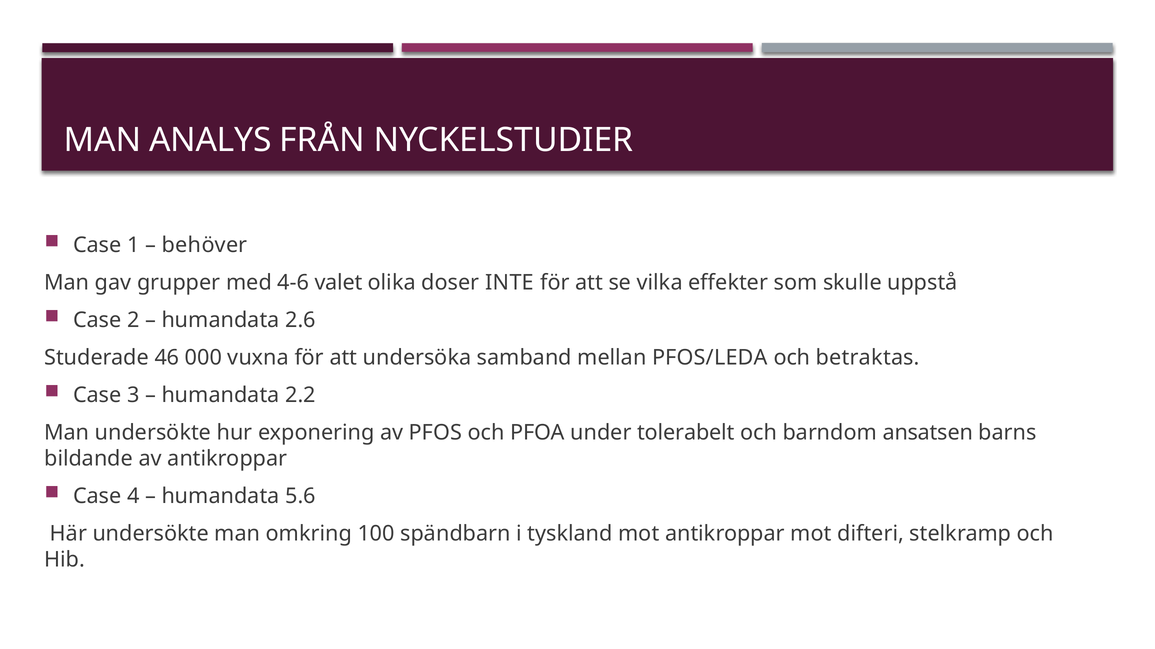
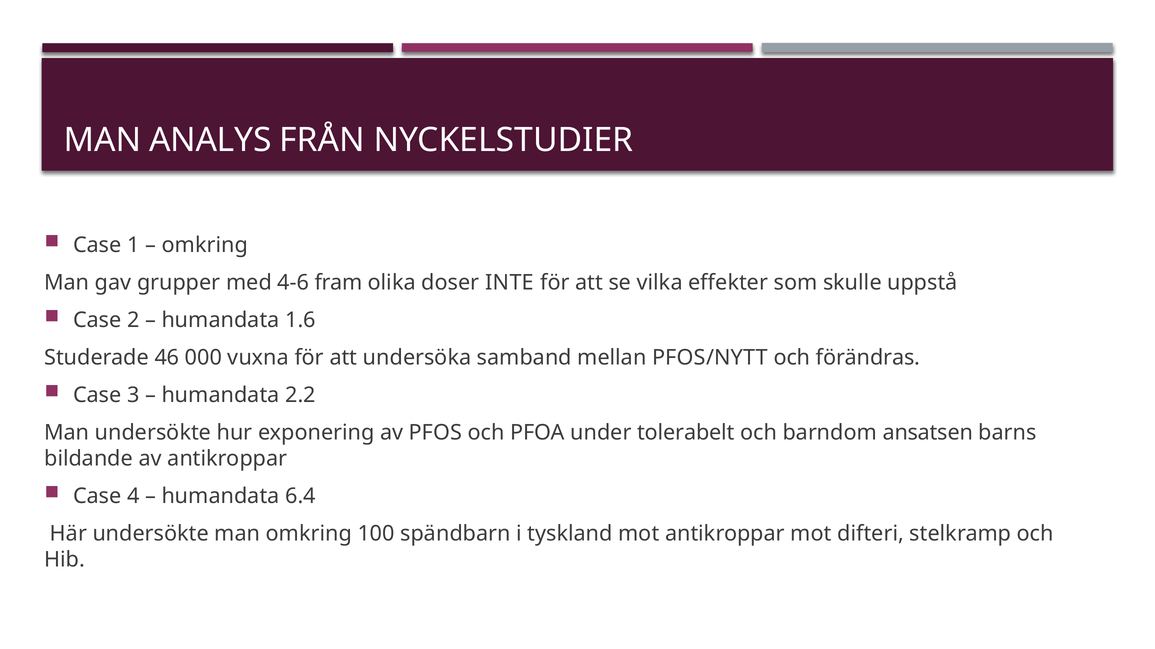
behöver: behöver -> omkring (205, 245)
valet: valet -> fram (339, 283)
2.6: 2.6 -> 1.6 (301, 320)
PFOS/LEDA: PFOS/LEDA -> PFOS/NYTT (710, 358)
betraktas: betraktas -> förändras (868, 358)
5.6: 5.6 -> 6.4 (301, 496)
